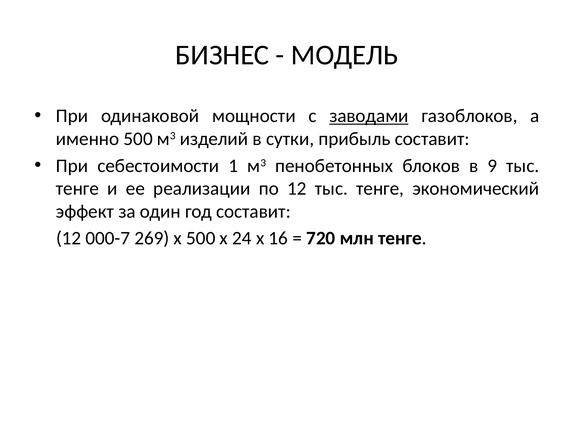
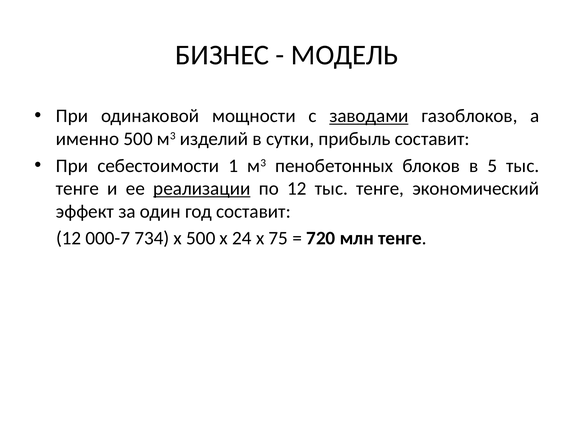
9: 9 -> 5 (492, 166)
реализации underline: none -> present (202, 189)
269: 269 -> 734 (152, 239)
16: 16 -> 75 (278, 239)
